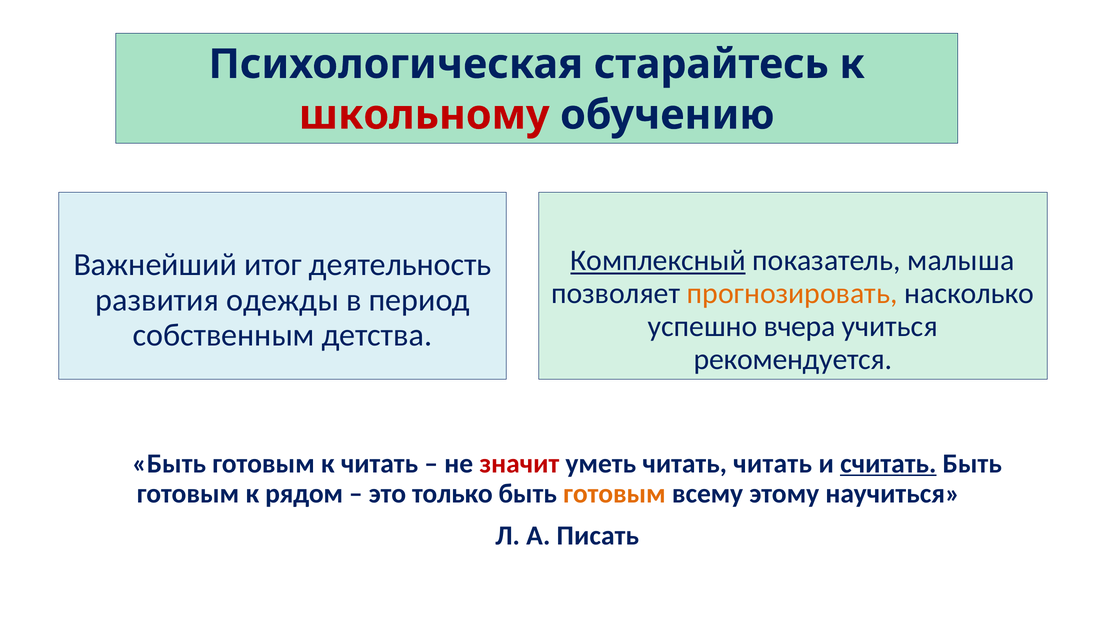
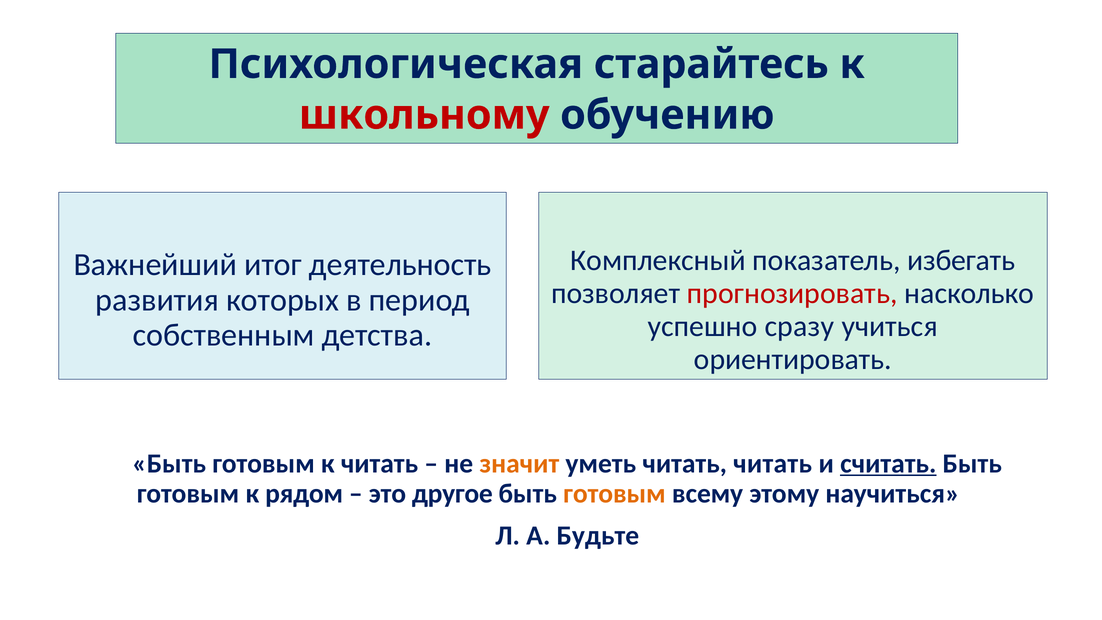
Комплексный underline: present -> none (658, 261)
малыша: малыша -> избегать (961, 261)
прогнозировать colour: orange -> red (792, 293)
одежды: одежды -> которых (283, 300)
вчера: вчера -> сразу (799, 326)
рекомендуется: рекомендуется -> ориентировать (793, 359)
значит colour: red -> orange (519, 463)
только: только -> другое (452, 494)
Писать: Писать -> Будьте (598, 535)
